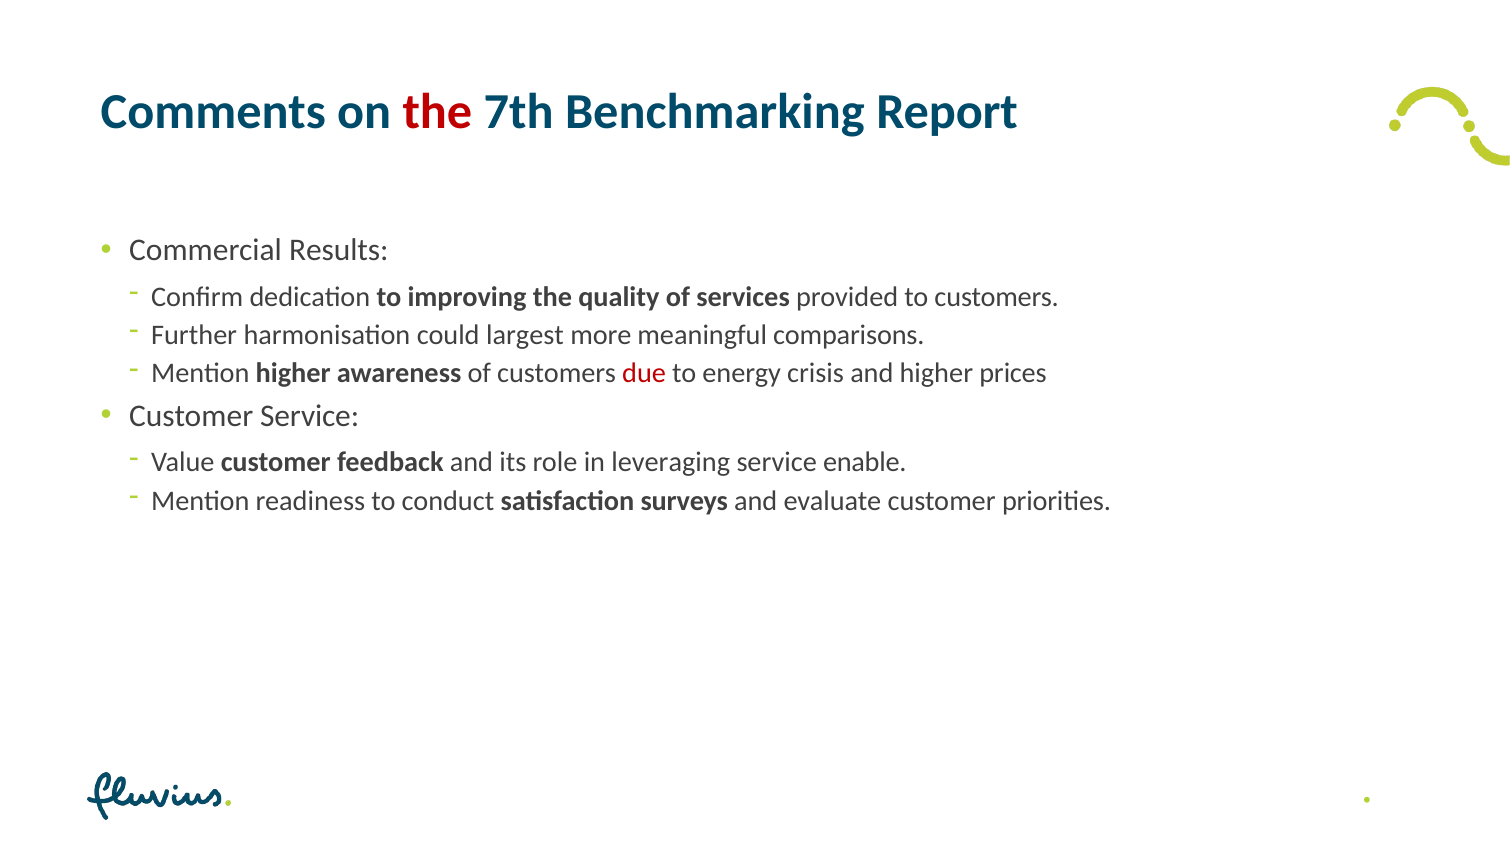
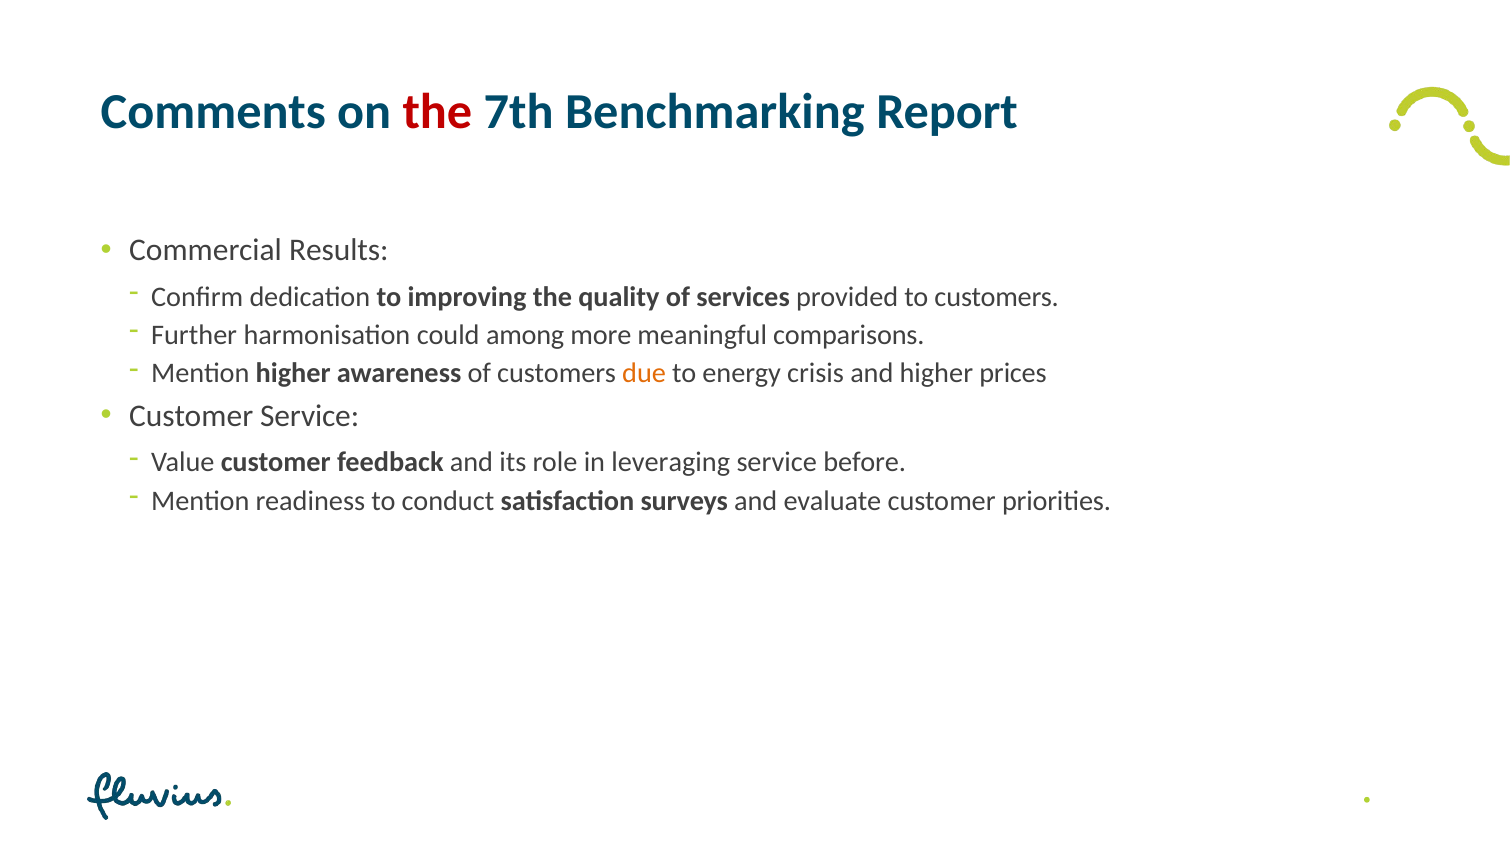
largest: largest -> among (525, 335)
due colour: red -> orange (644, 374)
enable: enable -> before (865, 463)
